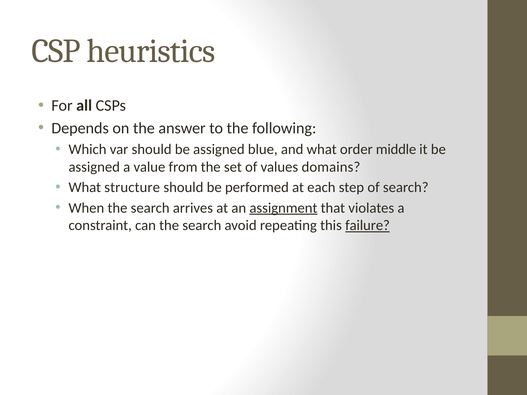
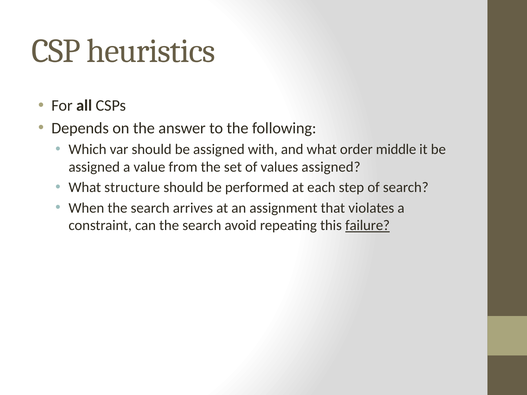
blue: blue -> with (263, 149)
values domains: domains -> assigned (331, 167)
assignment underline: present -> none (283, 208)
